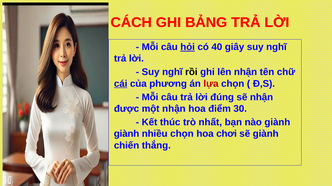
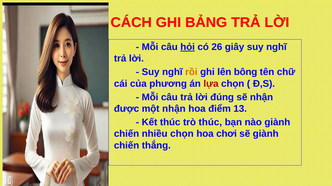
40: 40 -> 26 (217, 47)
rồi colour: black -> orange (191, 72)
lên nhận: nhận -> bông (246, 72)
cái underline: present -> none (121, 84)
30: 30 -> 13 (240, 109)
trò nhất: nhất -> thúc (210, 123)
giành: giành -> chiến (127, 134)
